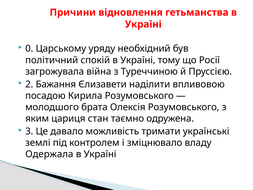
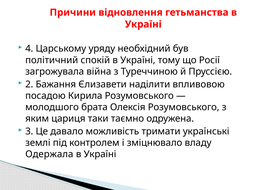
0: 0 -> 4 (29, 49)
стан: стан -> таки (98, 118)
